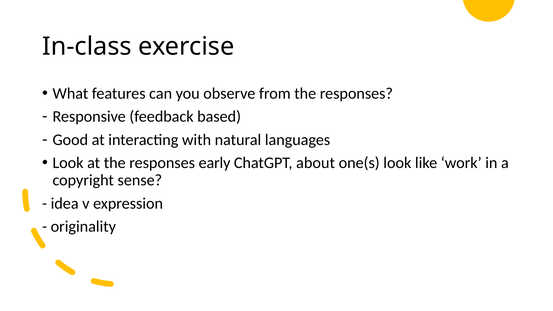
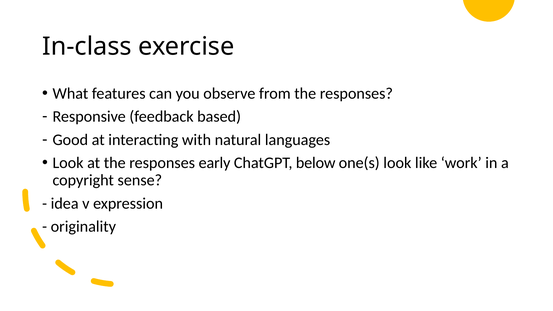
about: about -> below (316, 163)
